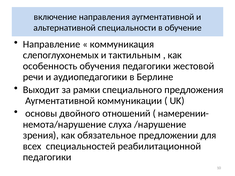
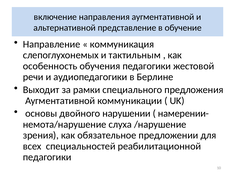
специальности: специальности -> представление (127, 28)
отношений: отношений -> нарушении (126, 114)
